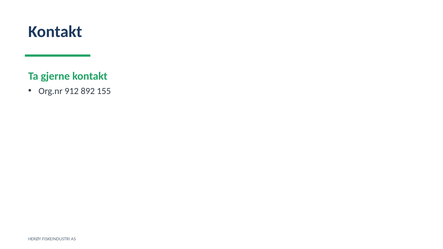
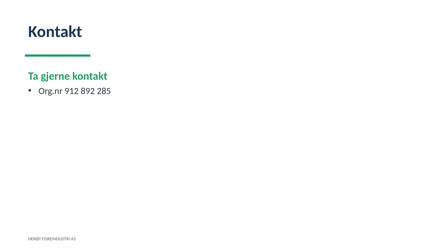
155: 155 -> 285 (104, 91)
